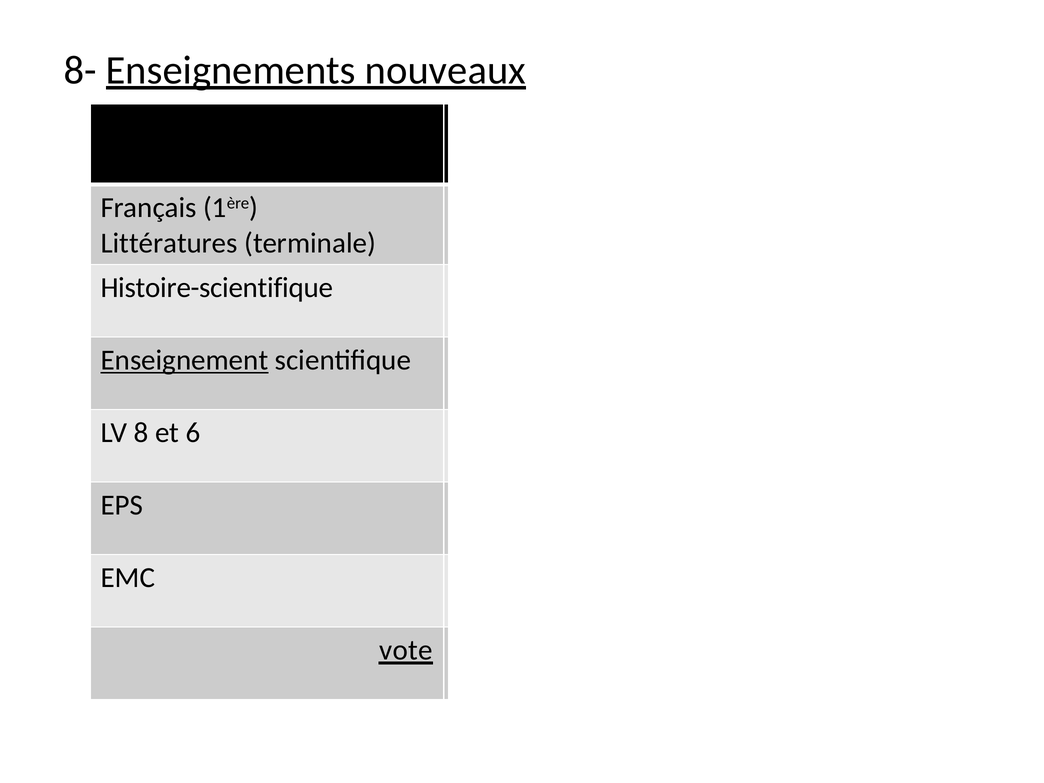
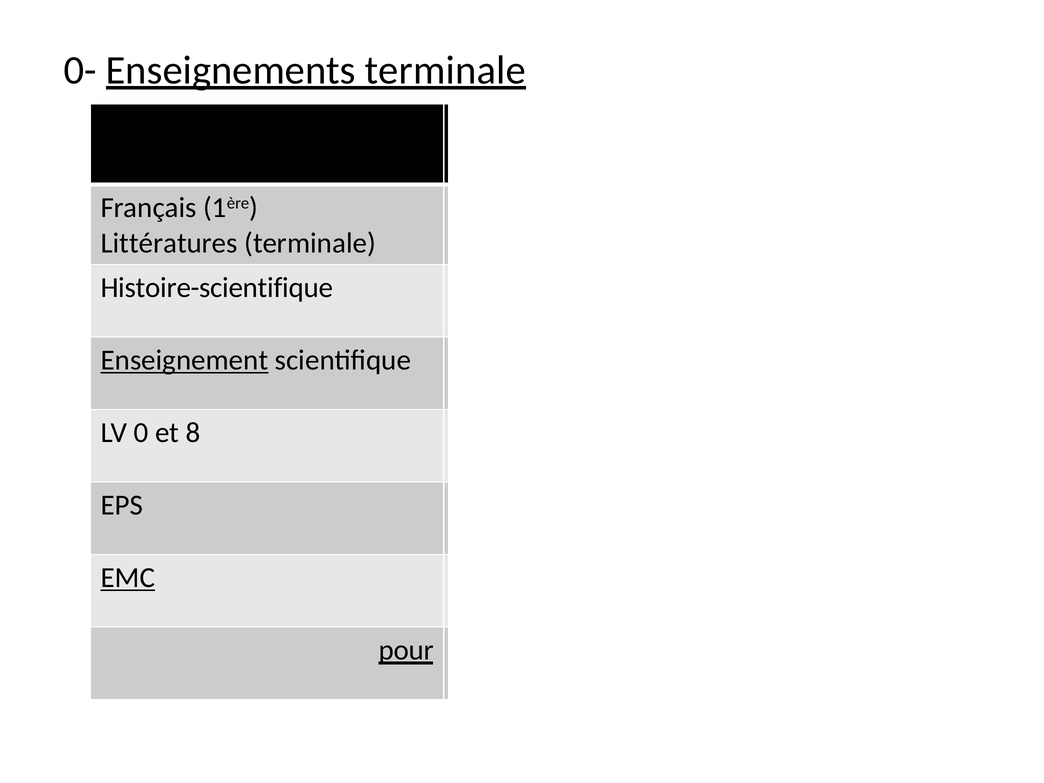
8-: 8- -> 0- (80, 70)
Enseignements nouveaux: nouveaux -> terminale (445, 70)
8: 8 -> 0 (141, 433)
6: 6 -> 8 (193, 433)
EMC underline: none -> present (128, 578)
vote: vote -> pour (406, 650)
